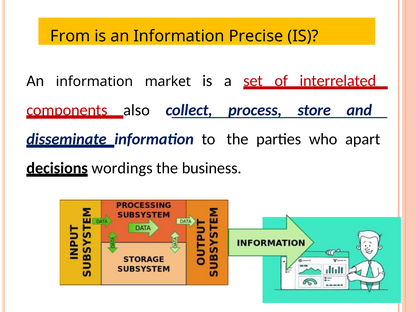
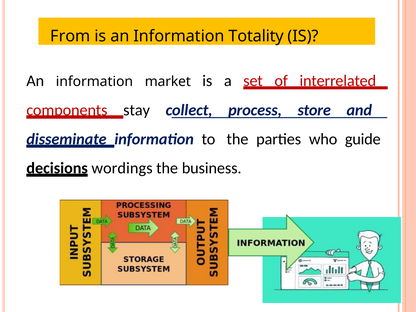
Precise: Precise -> Totality (256, 36)
also: also -> stay (137, 110)
apart: apart -> guide (363, 139)
